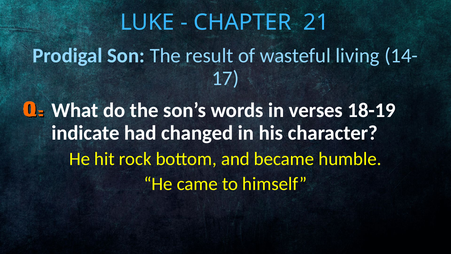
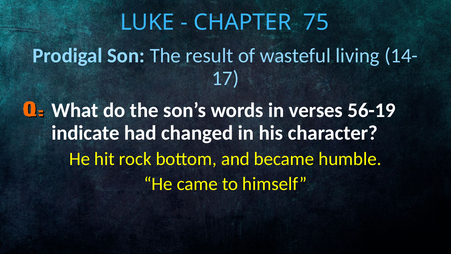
21: 21 -> 75 (316, 22)
18-19: 18-19 -> 56-19 (372, 110)
